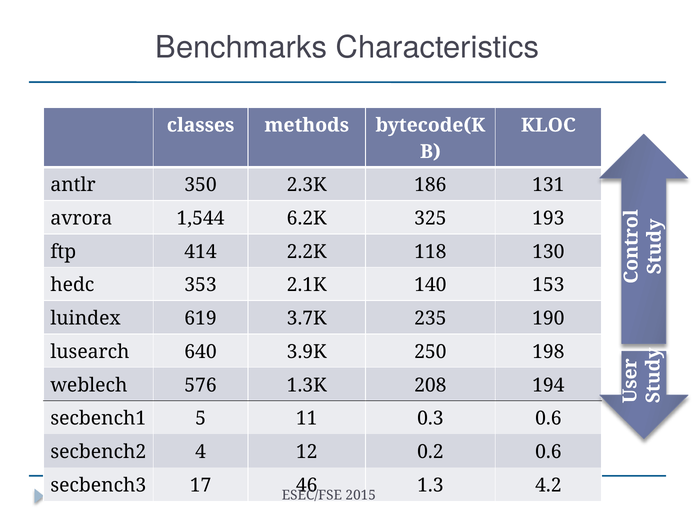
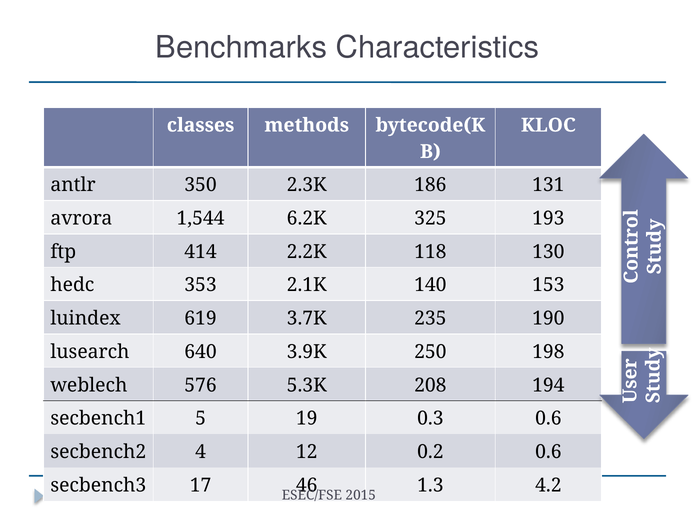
1.3K: 1.3K -> 5.3K (307, 385)
11: 11 -> 19 (307, 419)
